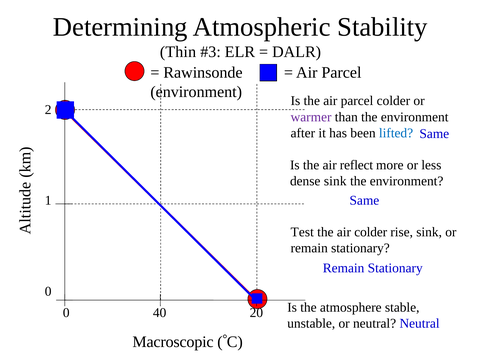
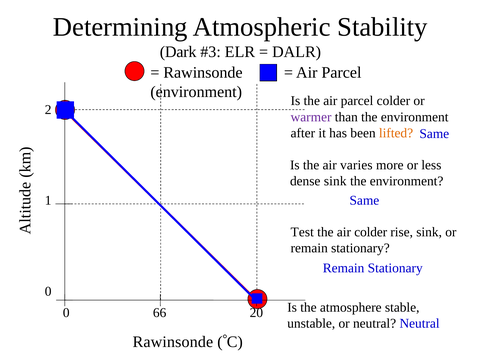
Thin: Thin -> Dark (178, 52)
lifted colour: blue -> orange (396, 133)
reflect: reflect -> varies (356, 165)
40: 40 -> 66 (160, 313)
Macroscopic: Macroscopic -> Rawinsonde (173, 342)
